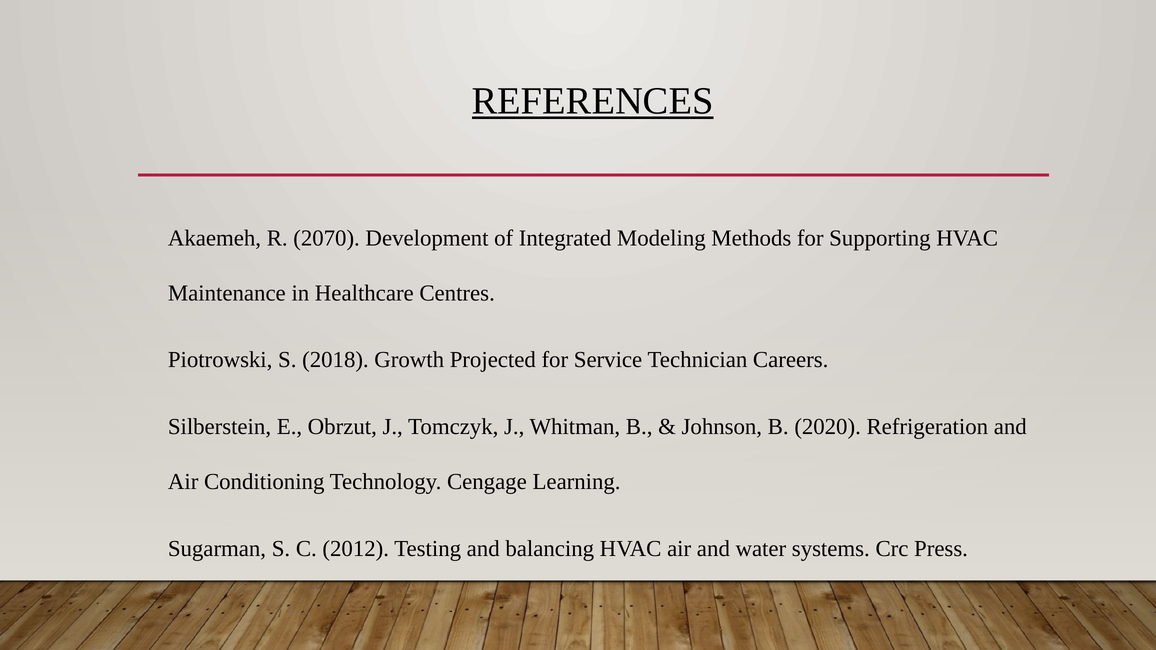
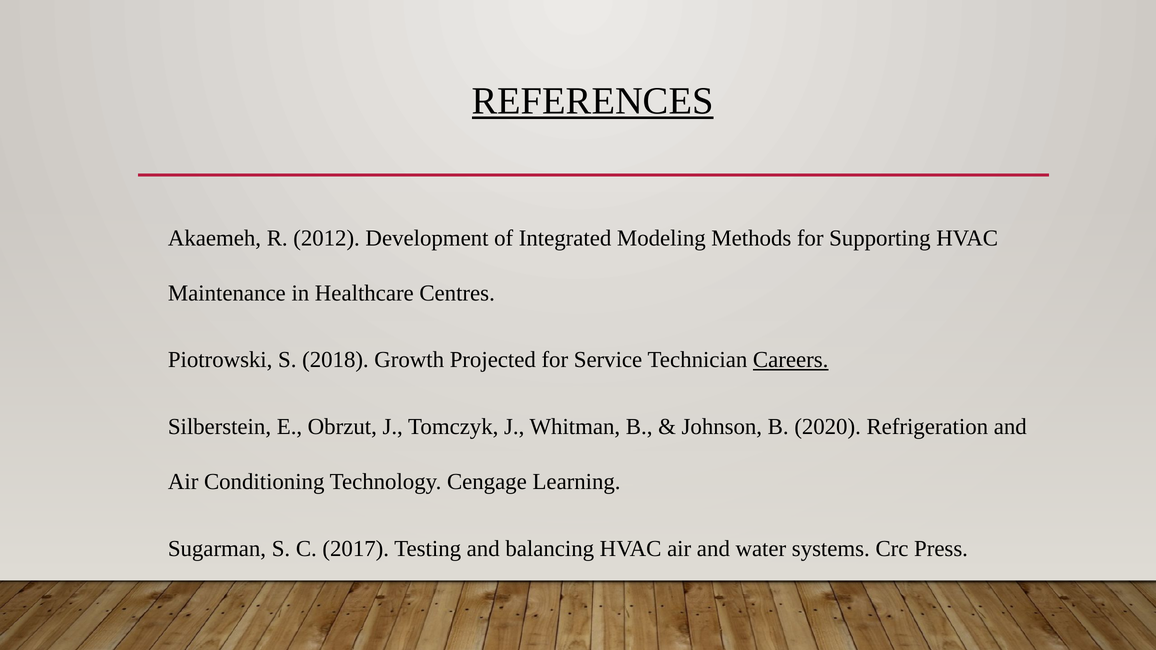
2070: 2070 -> 2012 (327, 238)
Careers underline: none -> present (791, 360)
2012: 2012 -> 2017 (356, 549)
